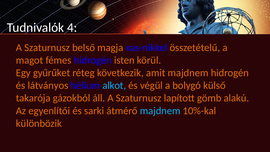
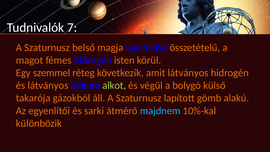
4: 4 -> 7 (72, 27)
gyűrűket: gyűrűket -> szemmel (52, 73)
amit majdnem: majdnem -> látványos (188, 73)
alkot colour: light blue -> light green (114, 85)
